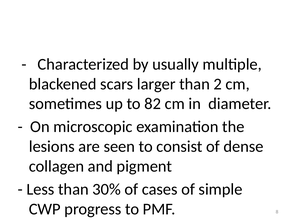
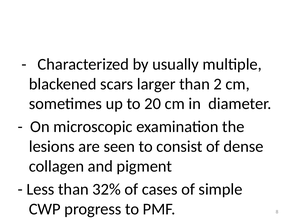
82: 82 -> 20 (153, 104)
30%: 30% -> 32% (107, 189)
